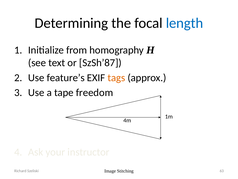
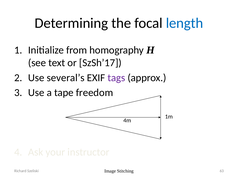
SzSh’87: SzSh’87 -> SzSh’17 (100, 63)
feature’s: feature’s -> several’s (66, 77)
tags colour: orange -> purple (116, 77)
